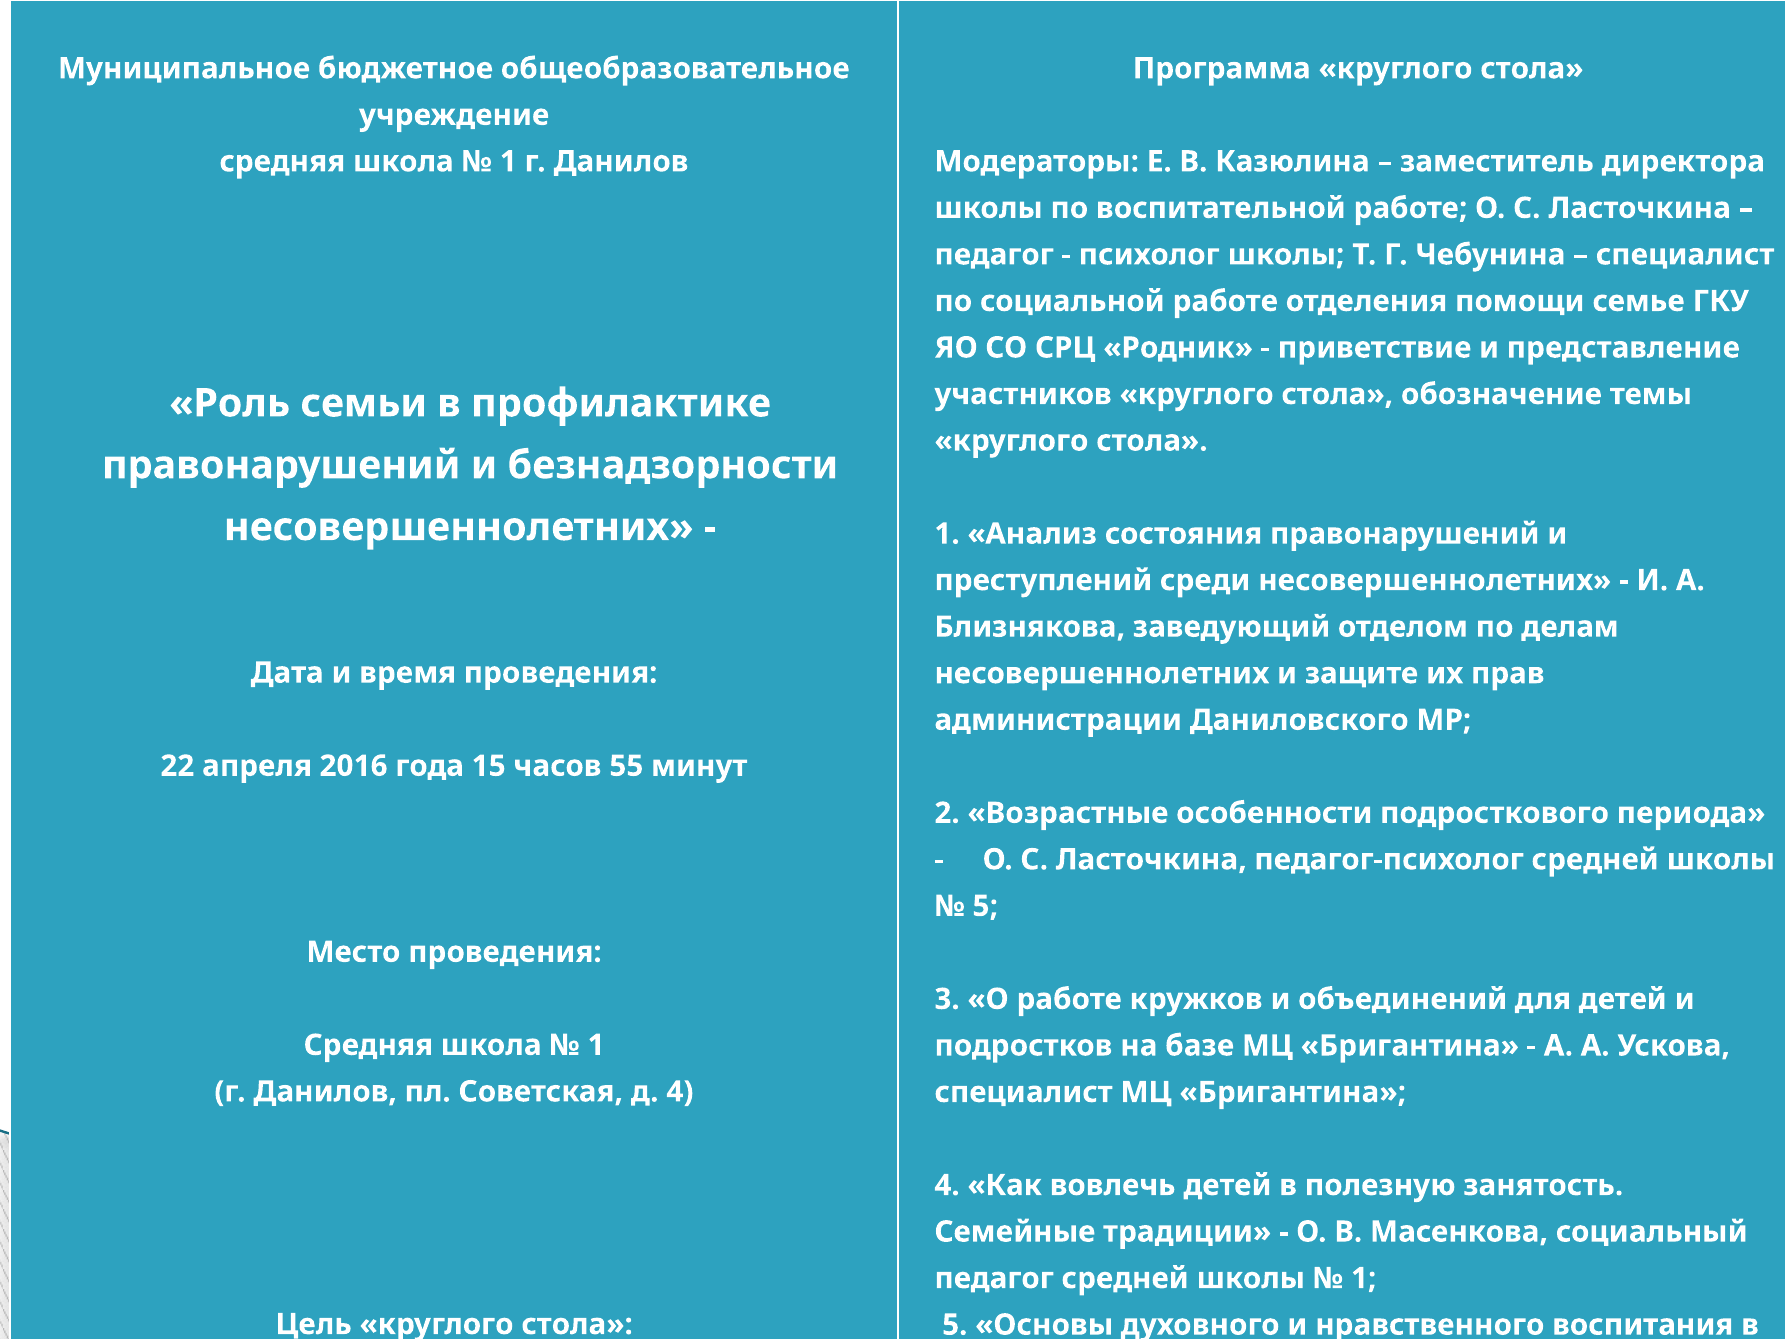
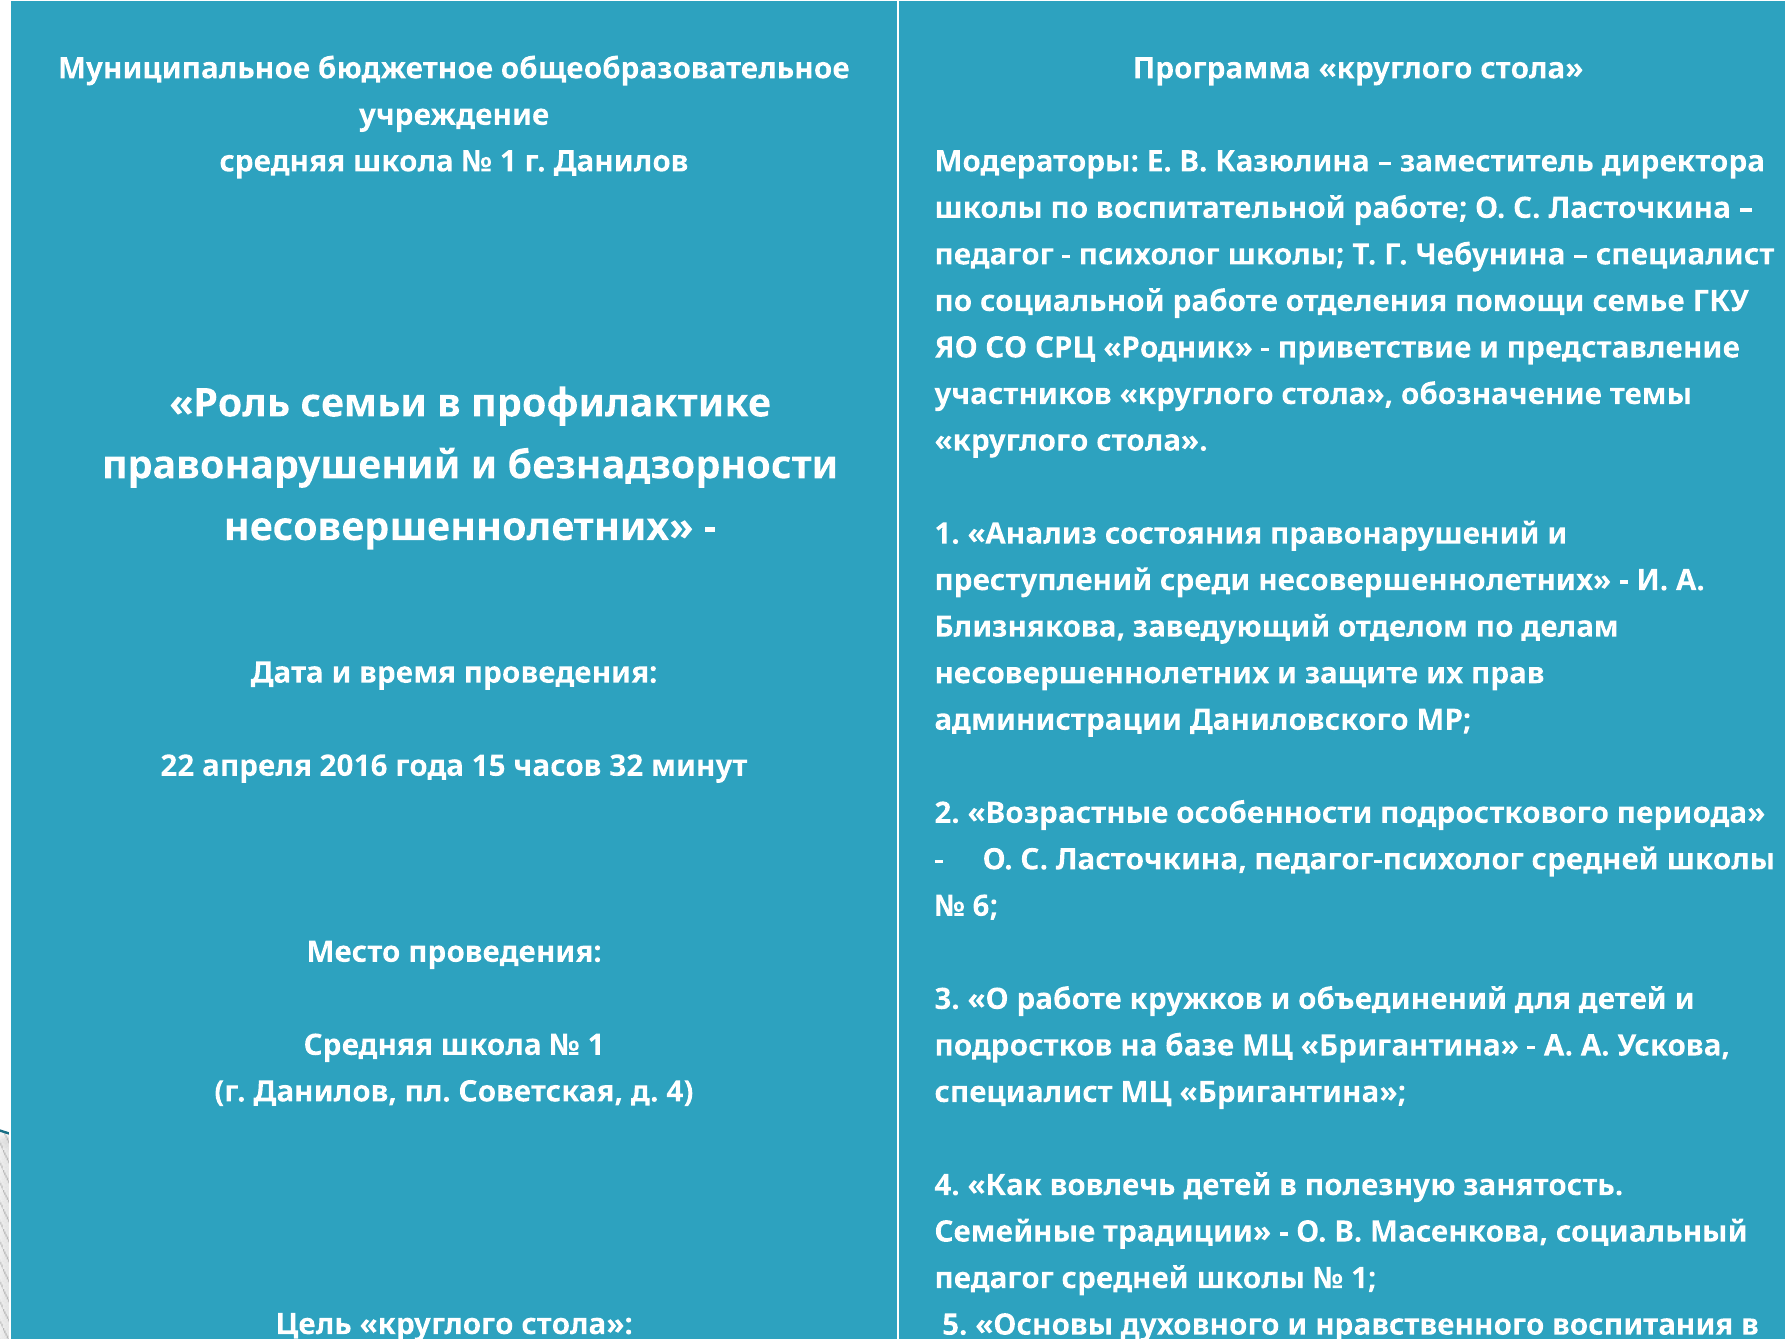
55: 55 -> 32 (626, 766)
5: 5 -> 6 (985, 906)
